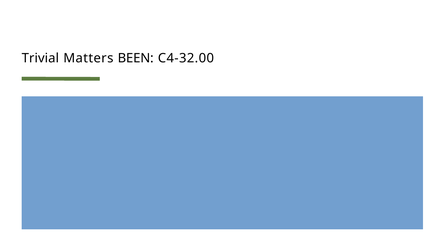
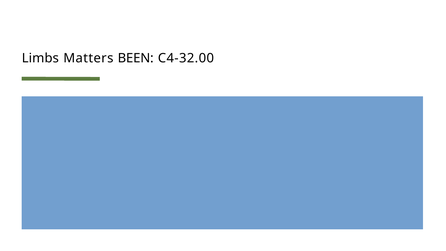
Trivial: Trivial -> Limbs (40, 58)
